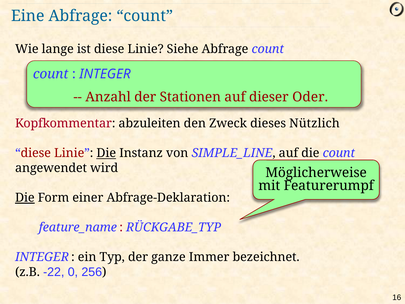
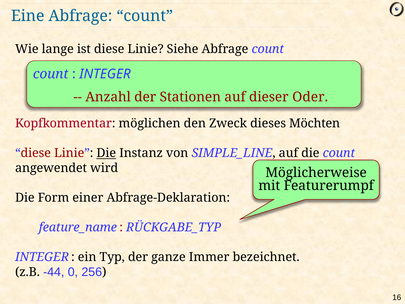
abzuleiten: abzuleiten -> möglichen (150, 123)
Nützlich: Nützlich -> Möchten (315, 123)
Die underline: present -> none (25, 198)
-22: -22 -> -44 (54, 272)
